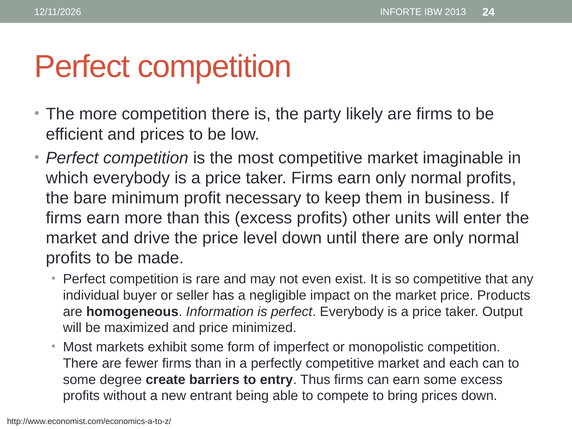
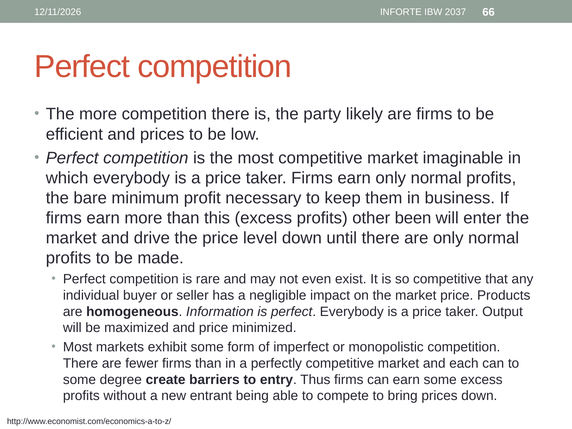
2013: 2013 -> 2037 (455, 12)
24: 24 -> 66 (489, 12)
units: units -> been (413, 218)
